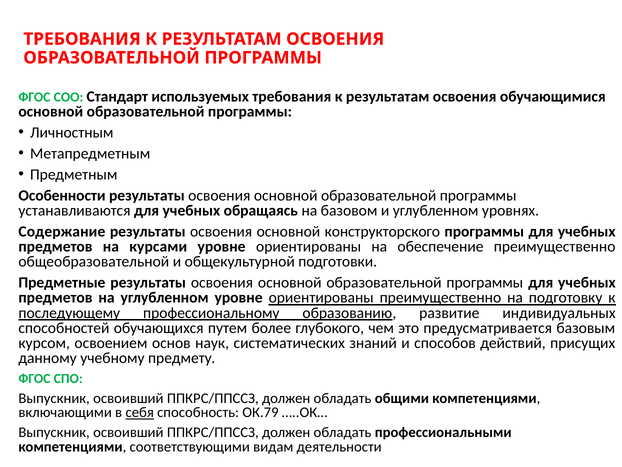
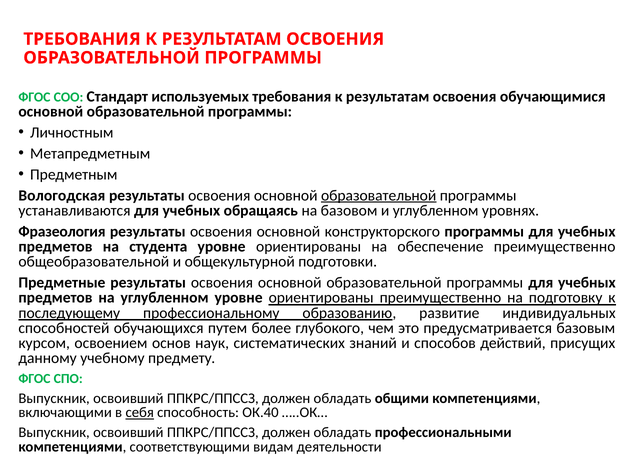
Особенности: Особенности -> Вологодская (62, 195)
образовательной underline: none -> present (379, 195)
Содержание: Содержание -> Фразеология (62, 231)
курсами: курсами -> студента (158, 246)
ОК.79: ОК.79 -> ОК.40 (260, 412)
